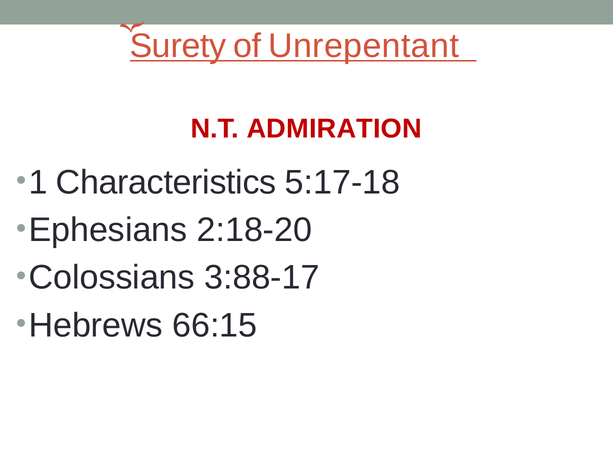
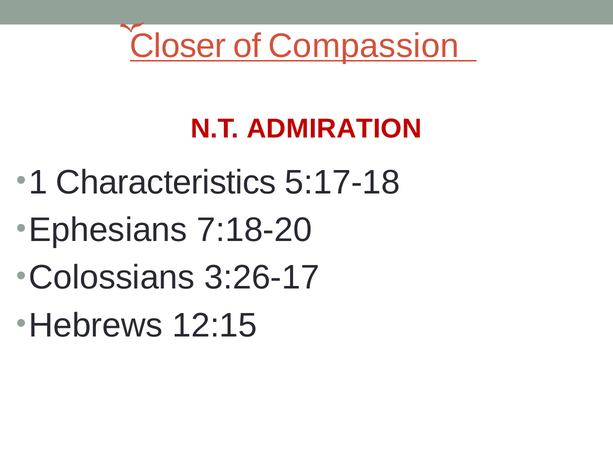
Surety: Surety -> Closer (178, 46)
Unrepentant: Unrepentant -> Compassion (364, 46)
2:18-20: 2:18-20 -> 7:18-20 (254, 230)
3:88-17: 3:88-17 -> 3:26-17 (262, 278)
66:15: 66:15 -> 12:15 (215, 325)
